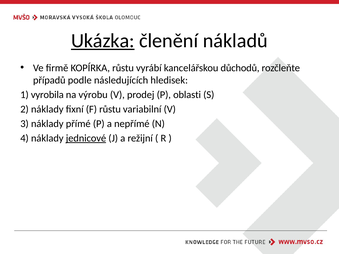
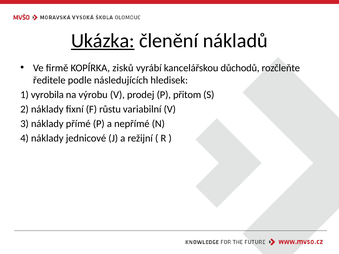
KOPÍRKA růstu: růstu -> zisků (123, 68)
případů: případů -> ředitele (49, 80)
oblasti: oblasti -> přitom (187, 95)
jednicové underline: present -> none (86, 138)
